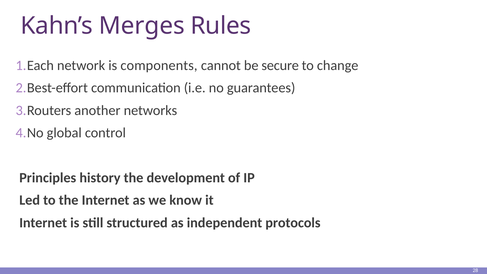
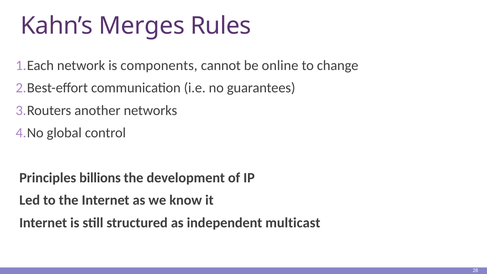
secure: secure -> online (280, 65)
history: history -> billions (100, 178)
protocols: protocols -> multicast (293, 223)
